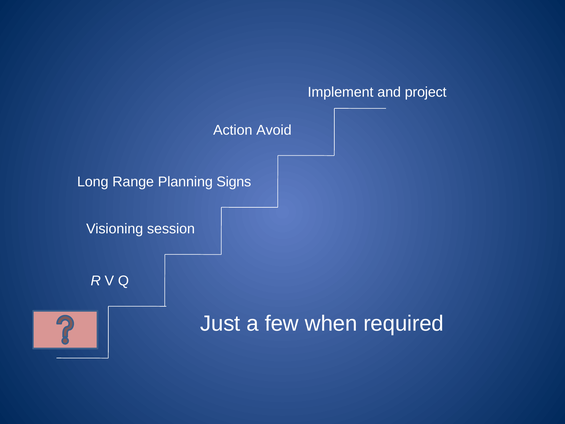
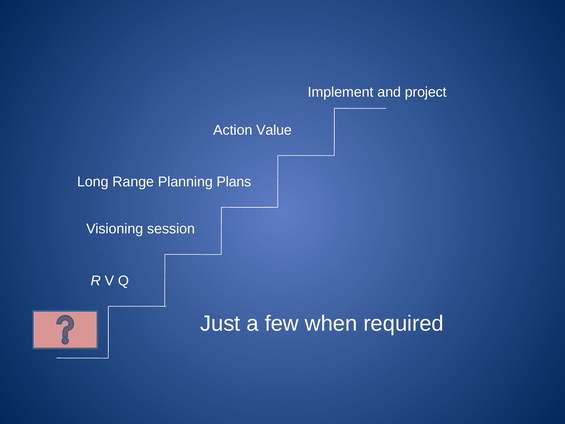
Avoid: Avoid -> Value (274, 130)
Signs: Signs -> Plans (234, 182)
